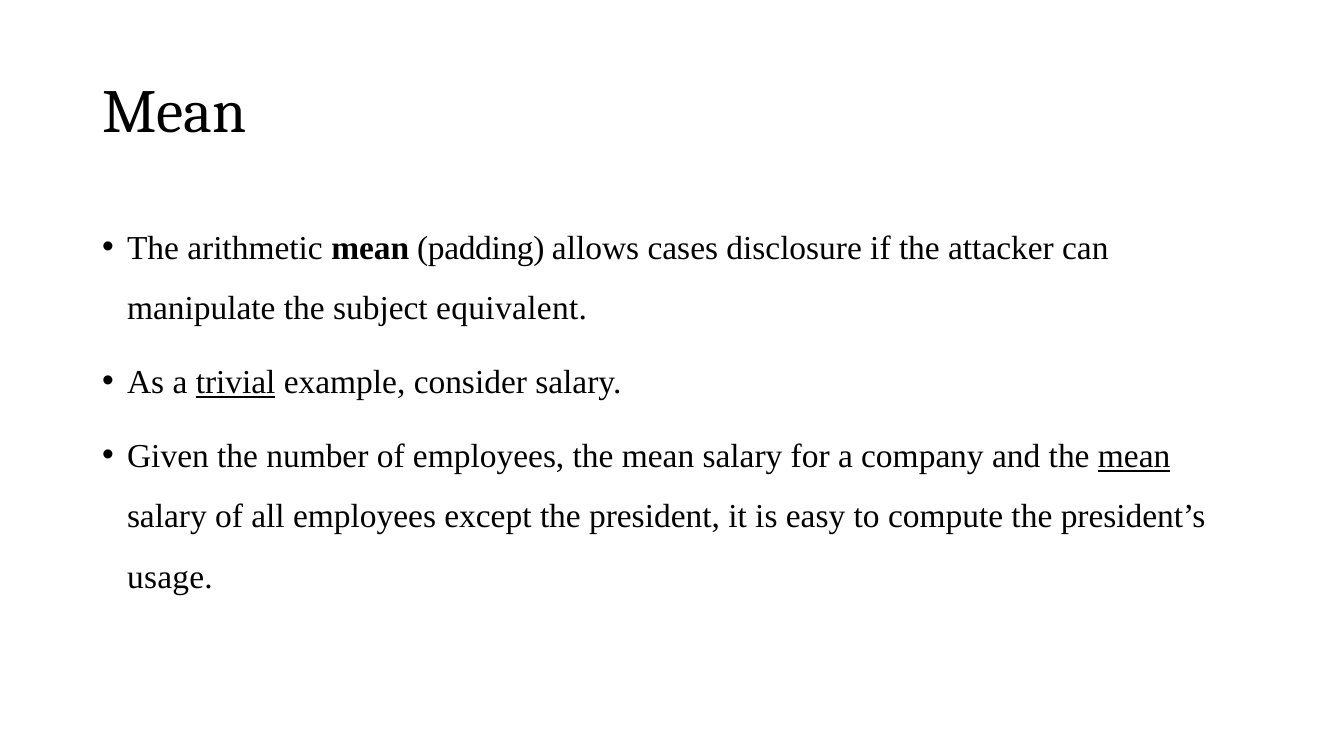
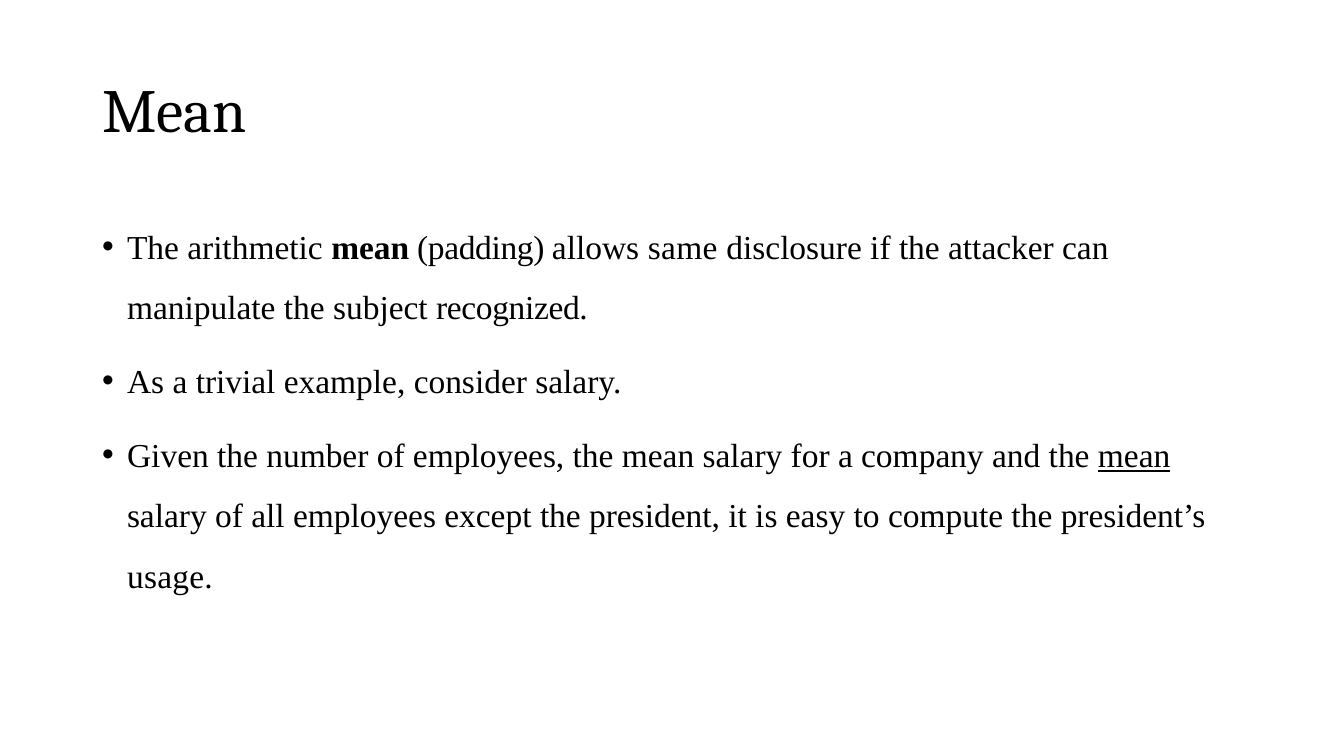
cases: cases -> same (683, 248)
equivalent: equivalent -> recognized (512, 308)
trivial underline: present -> none (236, 382)
